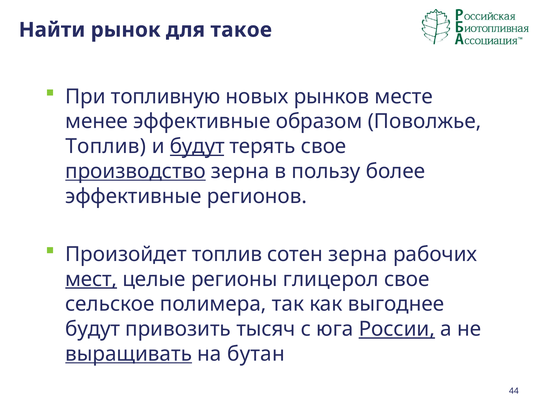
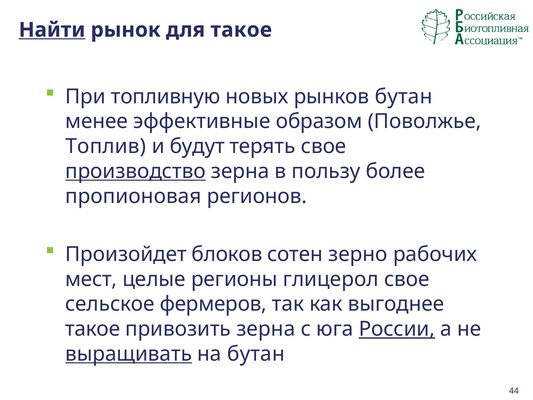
Найти underline: none -> present (52, 30)
рынков месте: месте -> бутан (404, 97)
будут underline: present -> none (197, 146)
эффективные: эффективные -> пропионовая (133, 196)
Произойдет топлив: топлив -> блоков (227, 254)
сотен зерна: зерна -> зерно (358, 254)
мест underline: present -> none (91, 279)
полимера: полимера -> фермеров (213, 304)
будут: будут -> такое (93, 329)
привозить тысяч: тысяч -> зерна (266, 329)
